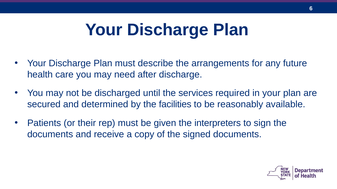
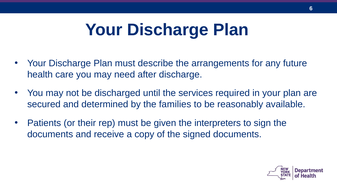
facilities: facilities -> families (175, 105)
